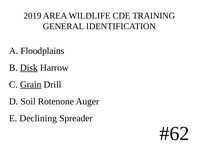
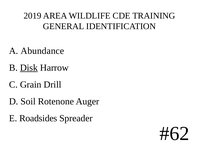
Floodplains: Floodplains -> Abundance (42, 51)
Grain underline: present -> none (31, 85)
Declining: Declining -> Roadsides (38, 118)
